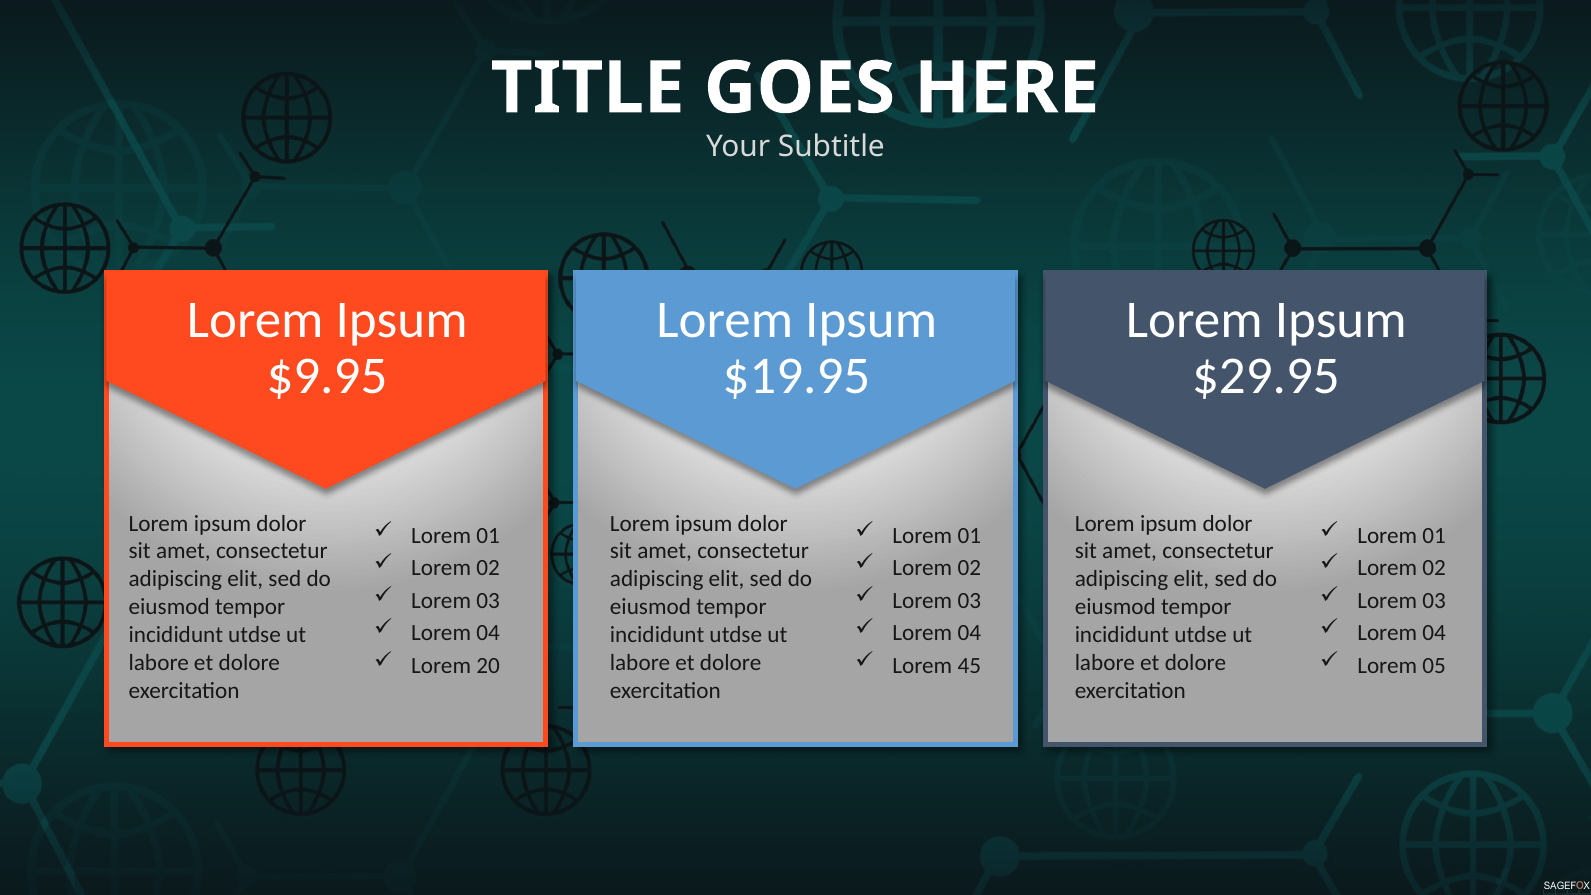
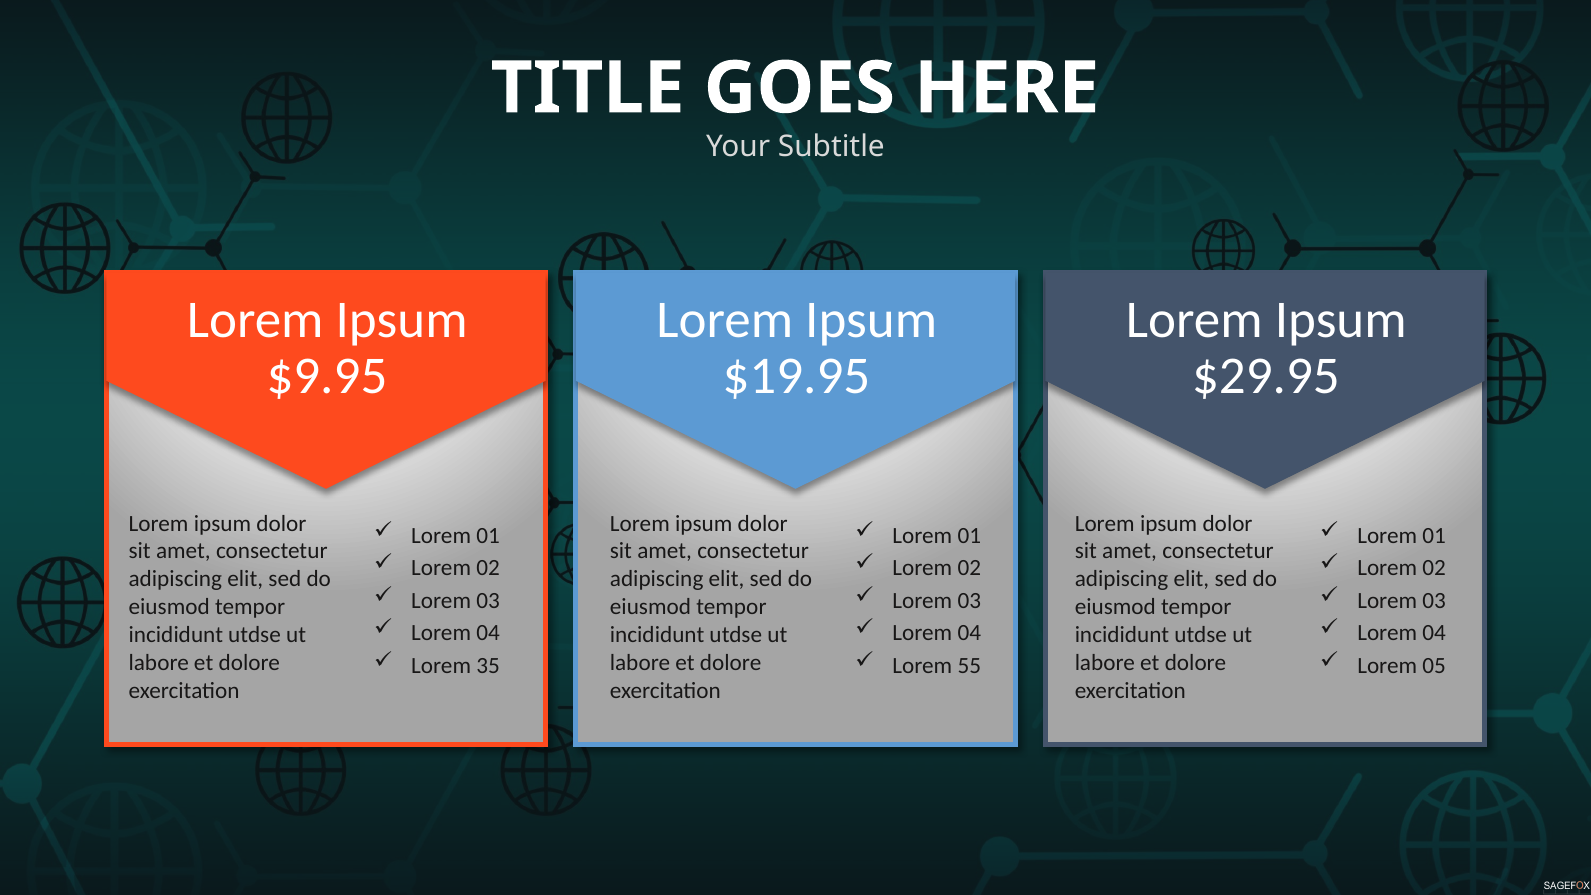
20: 20 -> 35 (488, 666)
45: 45 -> 55 (969, 666)
